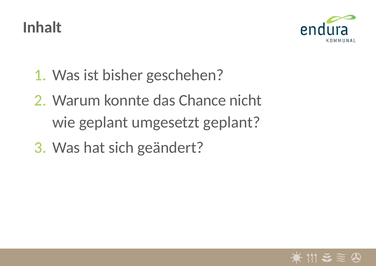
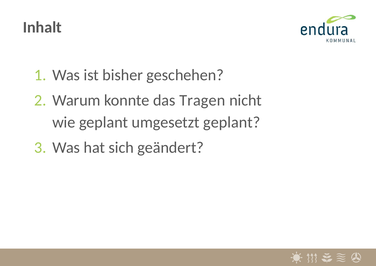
Chance: Chance -> Tragen (202, 100)
